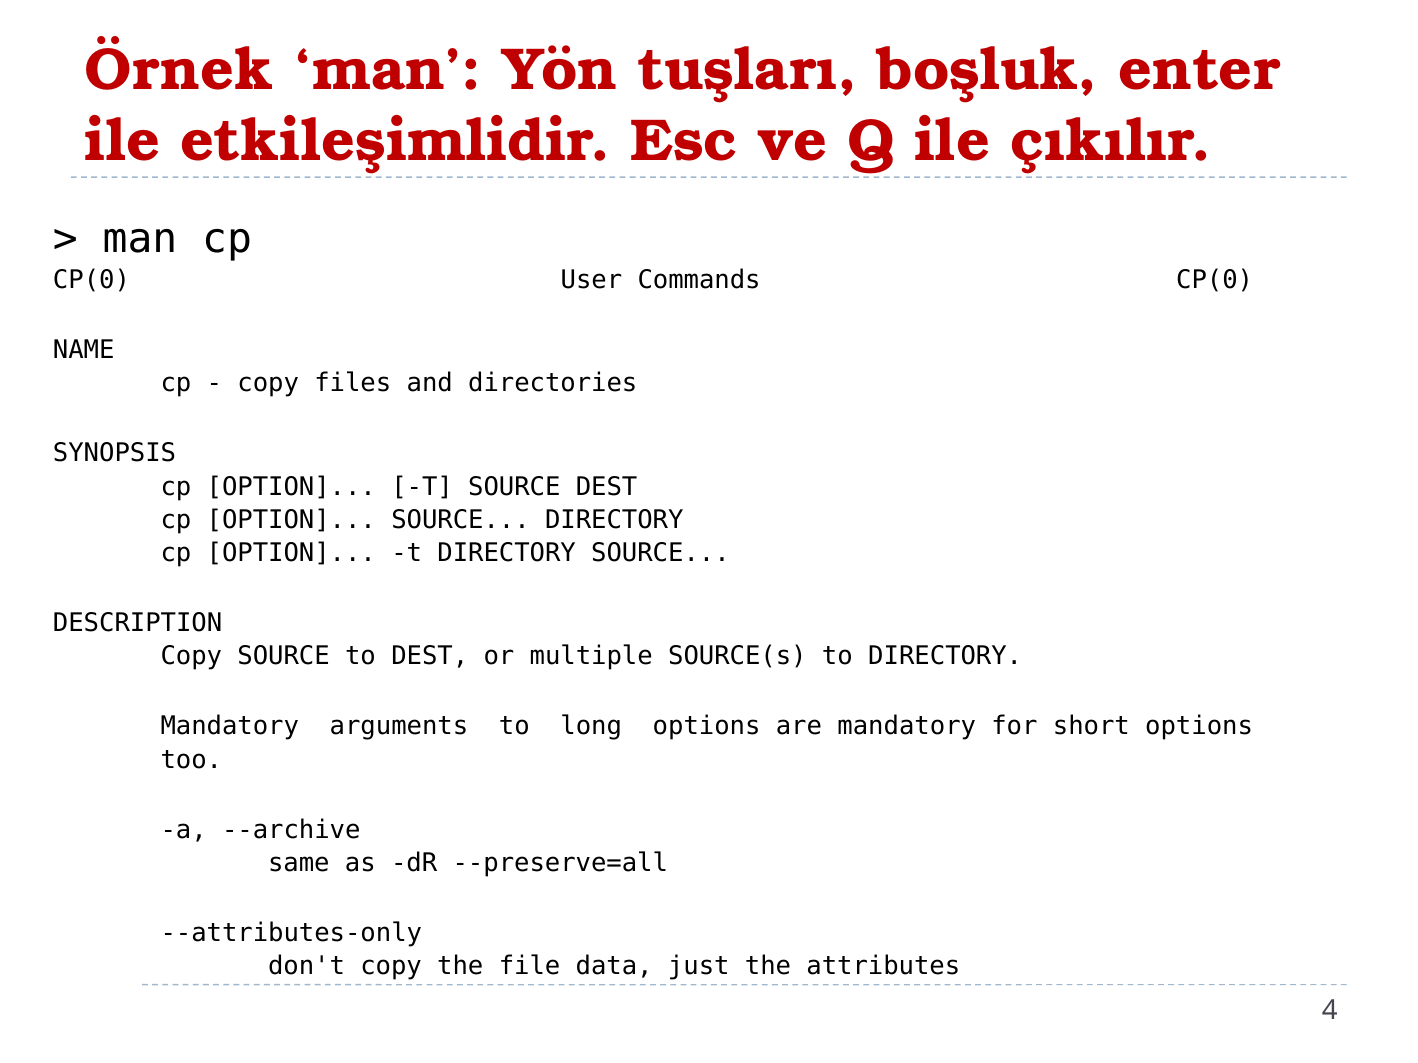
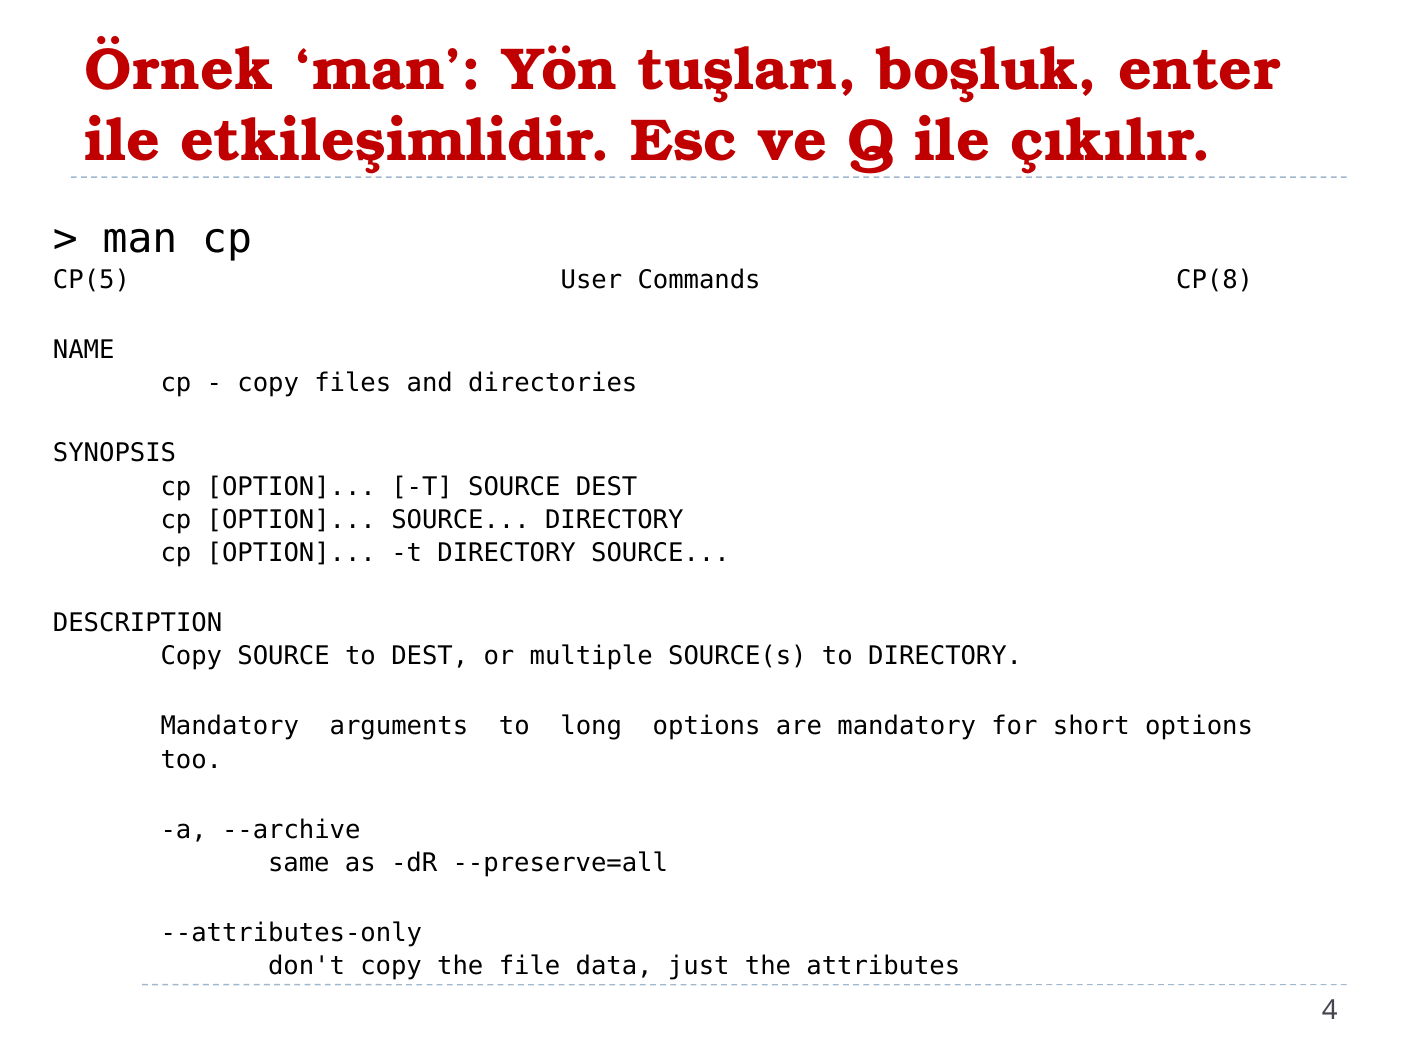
CP(0: CP(0 -> CP(5 (91, 280)
Commands CP(0: CP(0 -> CP(8 (1215, 280)
